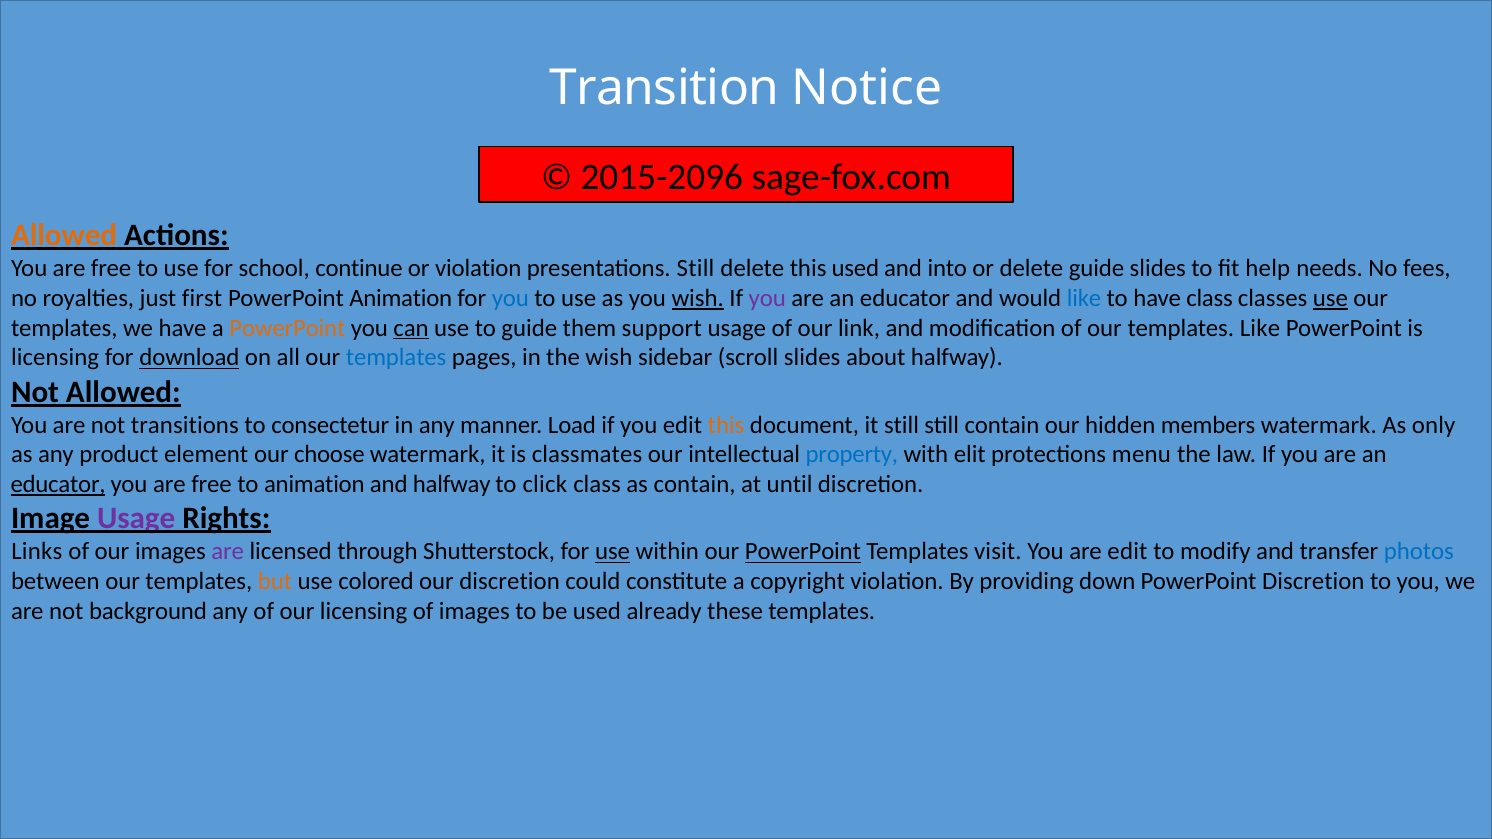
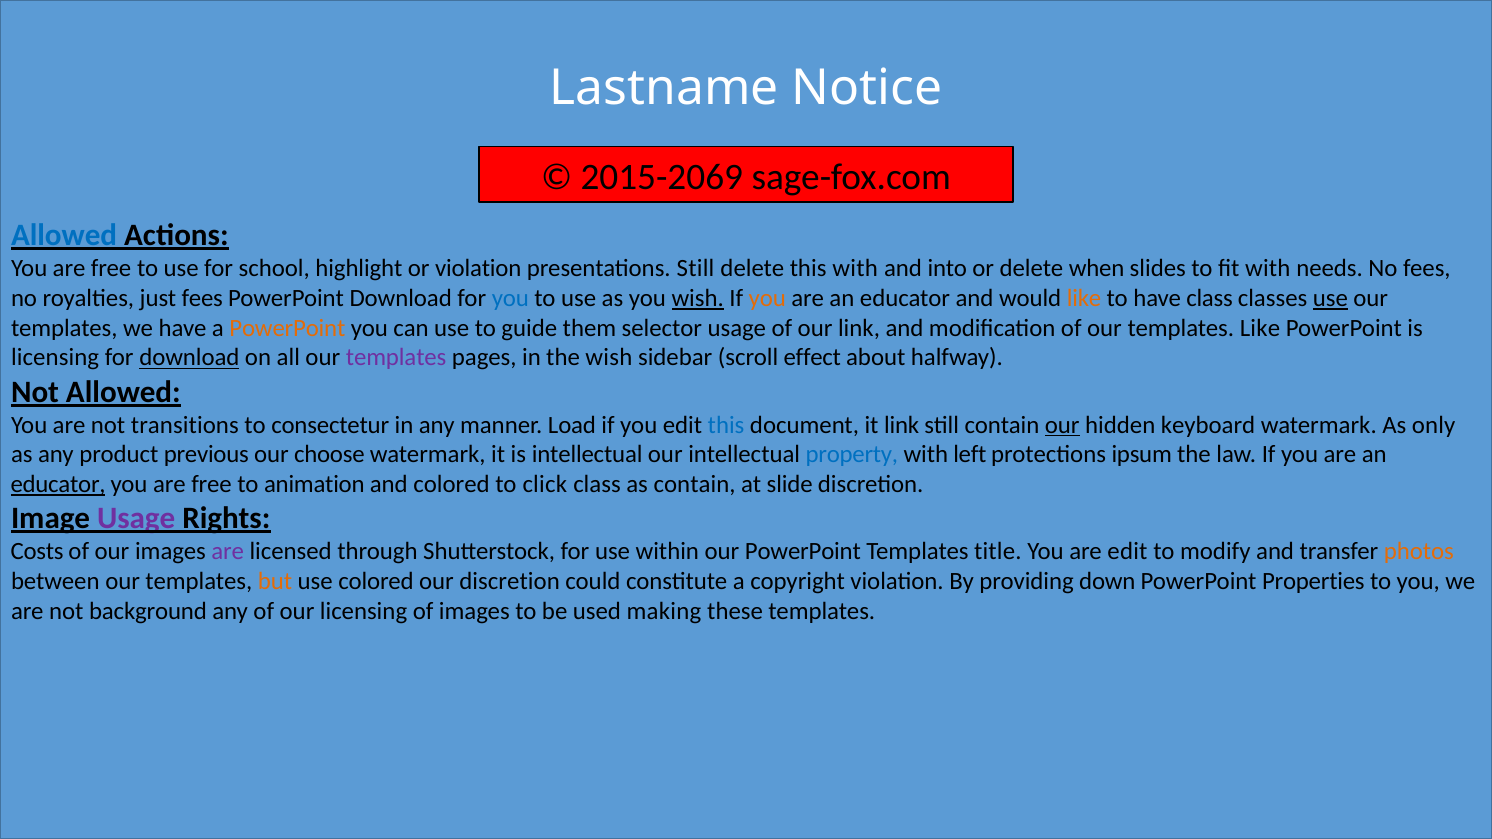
Transition: Transition -> Lastname (664, 88)
2015-2096: 2015-2096 -> 2015-2069 (662, 177)
Allowed colour: orange -> blue (64, 235)
continue: continue -> highlight (359, 268)
this used: used -> with (855, 268)
delete guide: guide -> when (1097, 268)
fit help: help -> with (1268, 268)
just first: first -> fees (202, 298)
PowerPoint Animation: Animation -> Download (401, 298)
you colour: purple -> orange (767, 298)
like colour: blue -> orange (1084, 298)
can underline: present -> none (411, 328)
support: support -> selector (662, 328)
templates colour: blue -> purple (396, 358)
scroll slides: slides -> effect (812, 358)
this colour: orange -> blue (726, 425)
it still: still -> link (902, 425)
our underline: none -> present (1062, 425)
members: members -> keyboard (1208, 425)
element: element -> previous (206, 455)
is classmates: classmates -> intellectual (587, 455)
elit: elit -> left (970, 455)
menu: menu -> ipsum (1142, 455)
and halfway: halfway -> colored (452, 485)
until: until -> slide (790, 485)
Links: Links -> Costs (37, 552)
use underline: present -> none (613, 552)
PowerPoint underline: present -> none (803, 552)
visit: visit -> title (998, 552)
photos colour: blue -> orange (1419, 552)
PowerPoint Discretion: Discretion -> Properties (1313, 582)
already: already -> making (664, 611)
